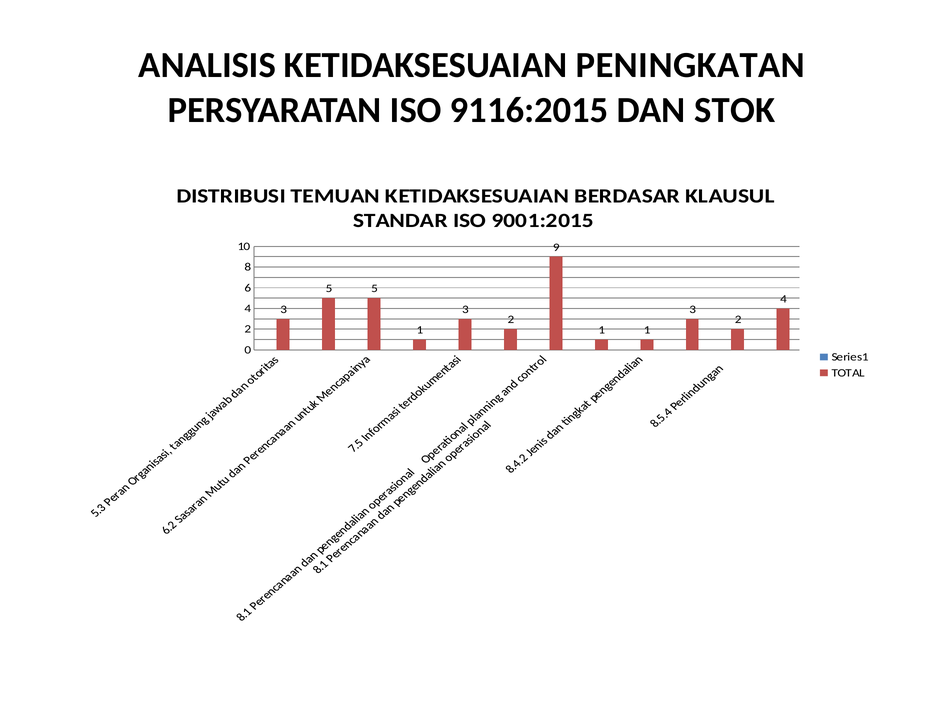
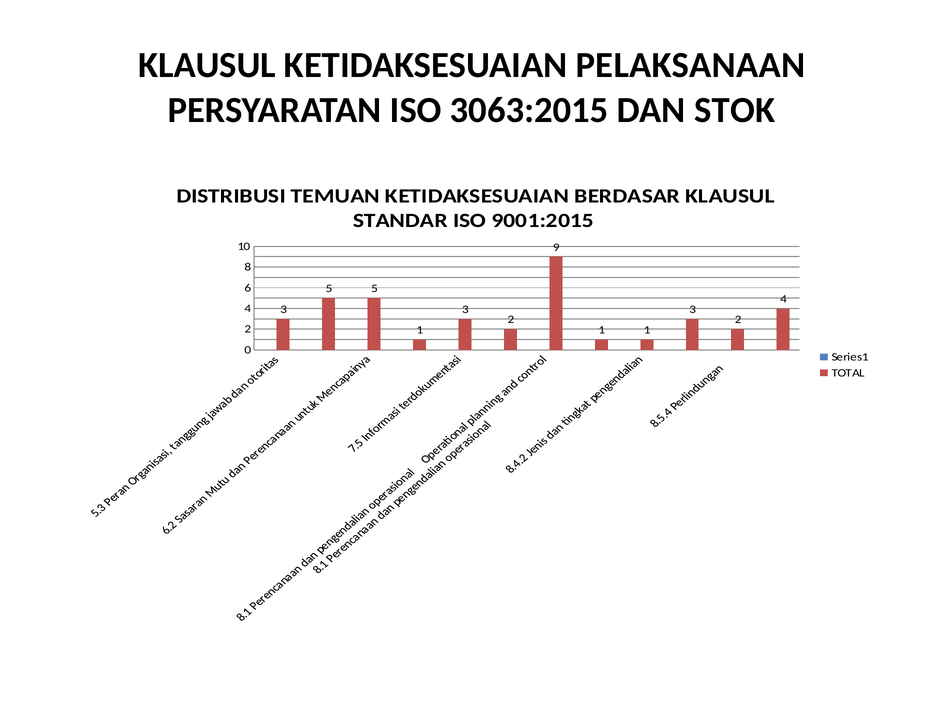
ANALISIS: ANALISIS -> KLAUSUL (207, 65)
PENINGKATAN: PENINGKATAN -> PELAKSANAAN (690, 65)
9116:2015: 9116:2015 -> 3063:2015 (529, 110)
